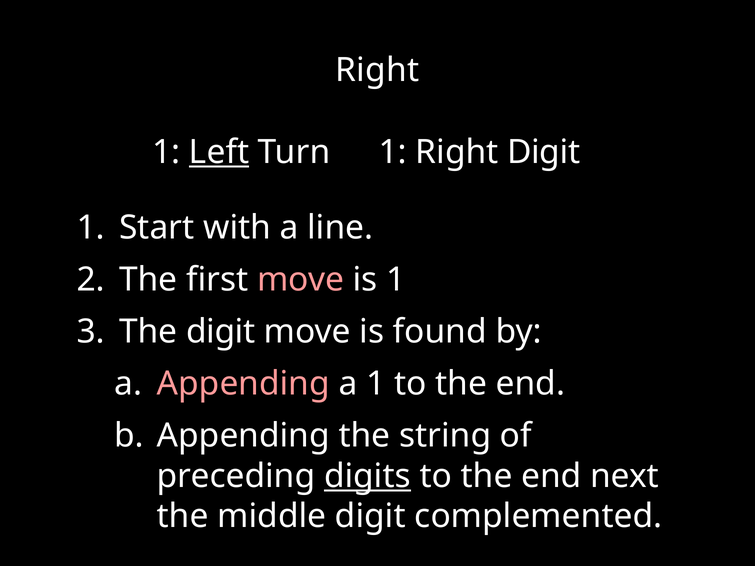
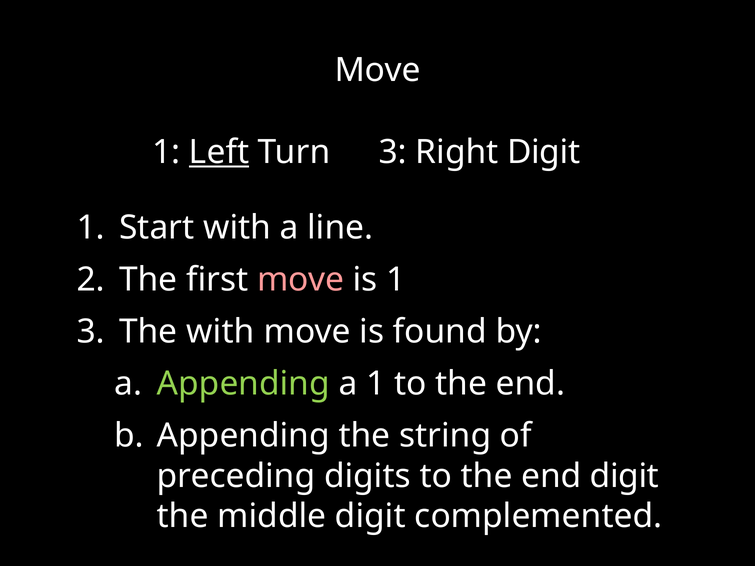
Right: Right -> Move (378, 70)
Turn 1: 1 -> 3 (393, 152)
The digit: digit -> with (220, 332)
Appending colour: pink -> light green (243, 384)
digits underline: present -> none (367, 476)
end next: next -> digit (624, 476)
